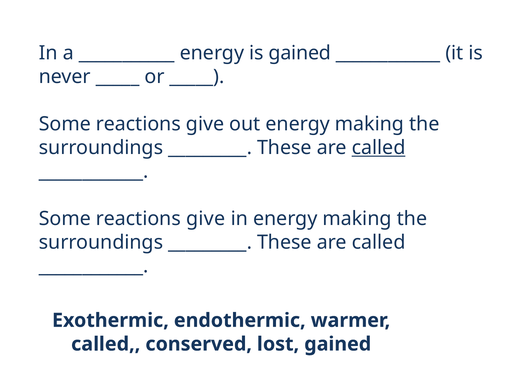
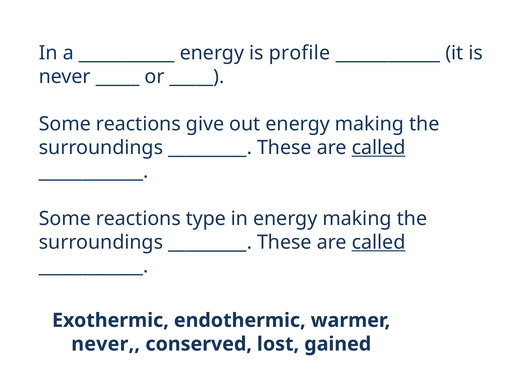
is gained: gained -> profile (300, 53)
give: give -> type (206, 218)
called underline: none -> present (379, 242)
called: called -> never (106, 344)
